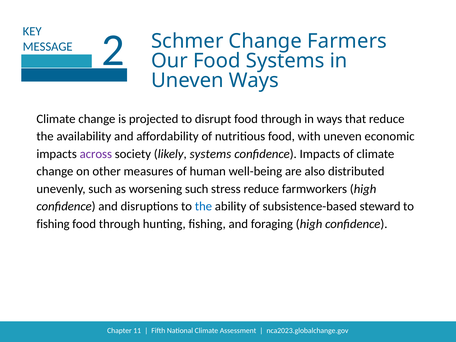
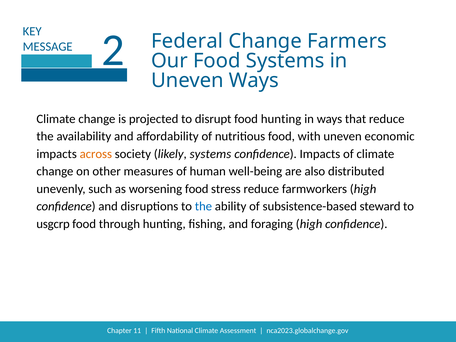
Schmer: Schmer -> Federal (187, 41)
disrupt food through: through -> hunting (281, 119)
across colour: purple -> orange (96, 154)
worsening such: such -> food (197, 189)
fishing: fishing -> usgcrp (53, 224)
